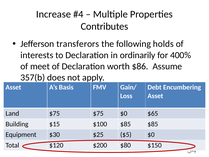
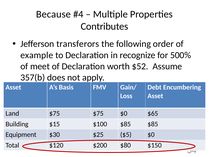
Increase: Increase -> Because (53, 14)
holds: holds -> order (163, 44)
interests: interests -> example (37, 55)
ordinarily: ordinarily -> recognize (138, 55)
400%: 400% -> 500% (181, 55)
$86: $86 -> $52 (140, 66)
